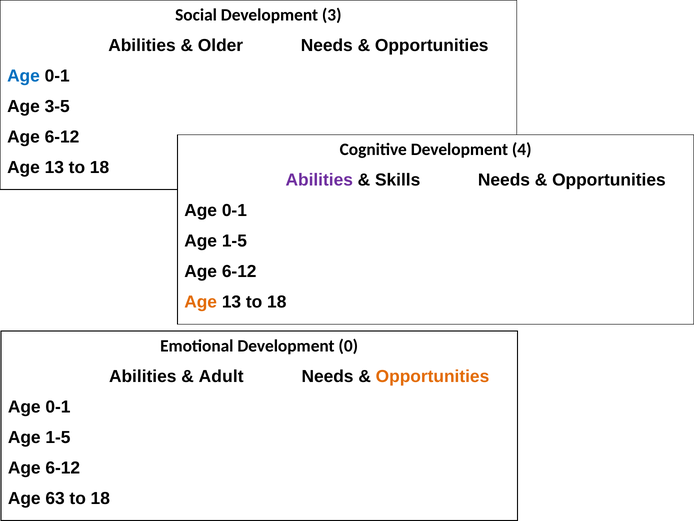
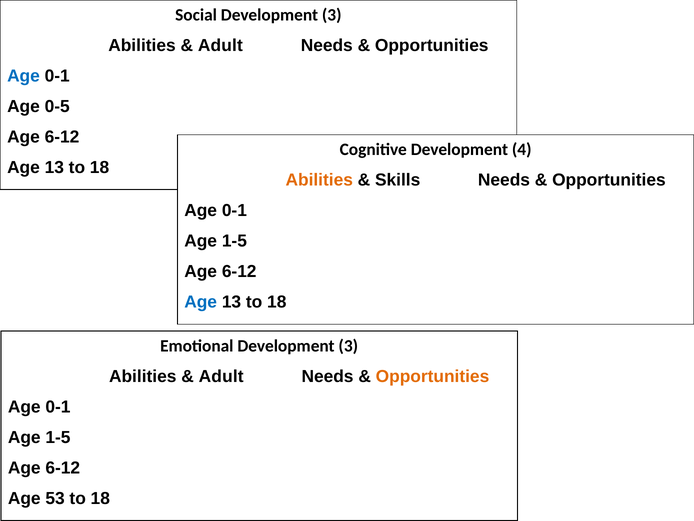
Older: Older -> Adult (220, 46)
3-5: 3-5 -> 0-5 (57, 106)
Abilities colour: purple -> orange (319, 180)
Age colour: orange -> blue (201, 302)
Emotional Development 0: 0 -> 3 (348, 346)
63: 63 -> 53 (55, 498)
